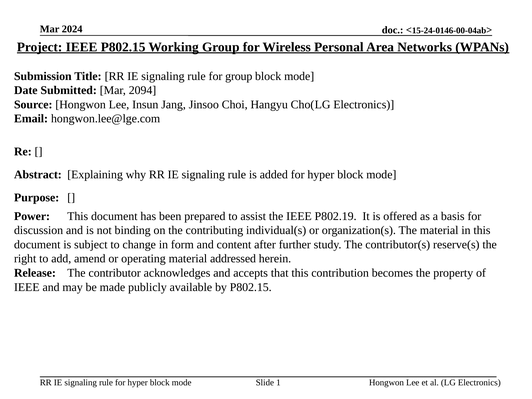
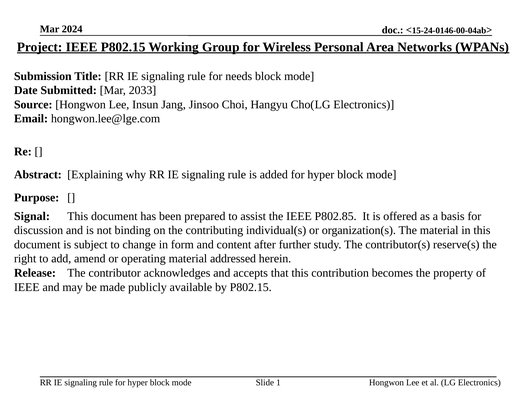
for group: group -> needs (239, 76)
2094: 2094 -> 2033 (143, 90)
Power: Power -> Signal (32, 216)
P802.19: P802.19 -> P802.85 (336, 216)
